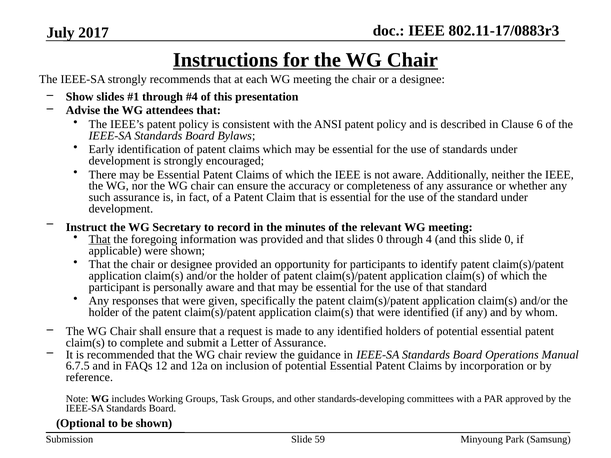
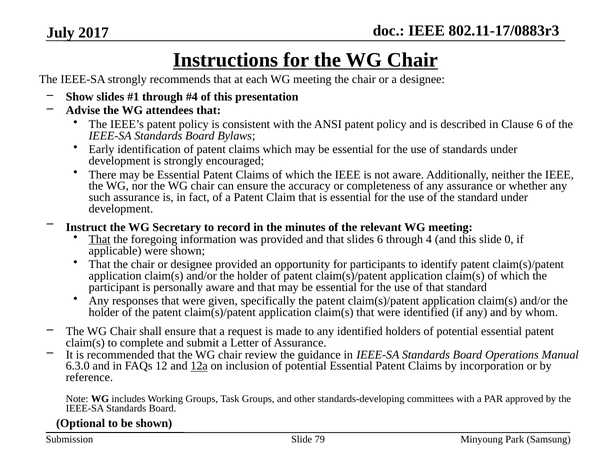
slides 0: 0 -> 6 (380, 239)
6.7.5: 6.7.5 -> 6.3.0 (78, 366)
12a underline: none -> present (199, 366)
59: 59 -> 79 (320, 439)
